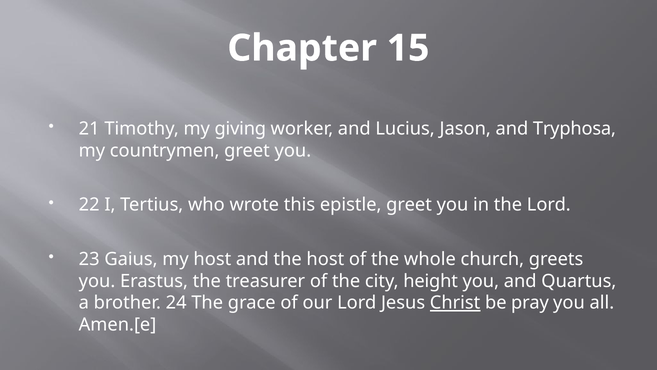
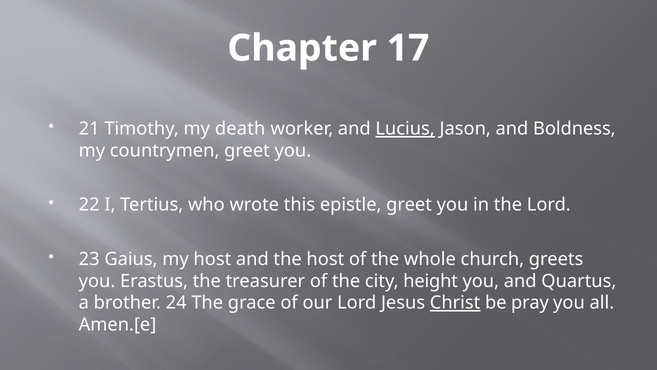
15: 15 -> 17 (408, 48)
giving: giving -> death (240, 129)
Lucius underline: none -> present (405, 129)
Tryphosa: Tryphosa -> Boldness (574, 129)
